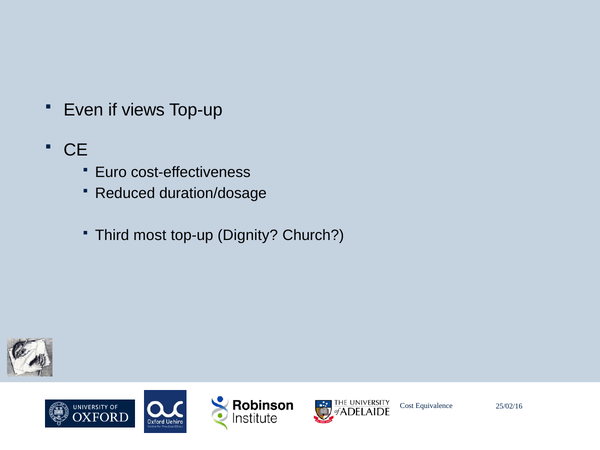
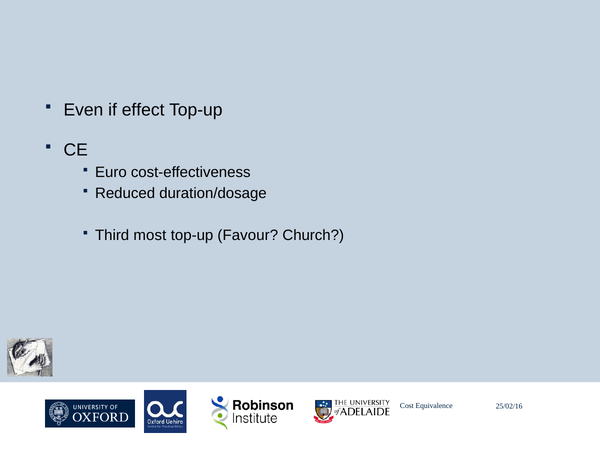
views: views -> effect (143, 110)
Dignity: Dignity -> Favour (248, 235)
